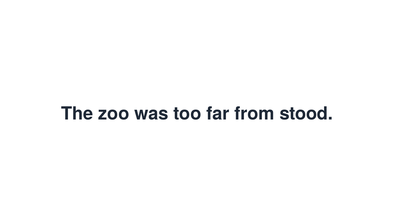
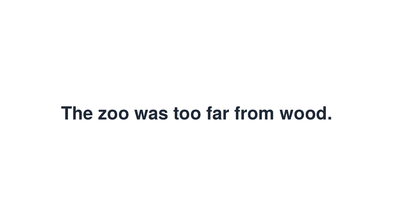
stood: stood -> wood (306, 114)
